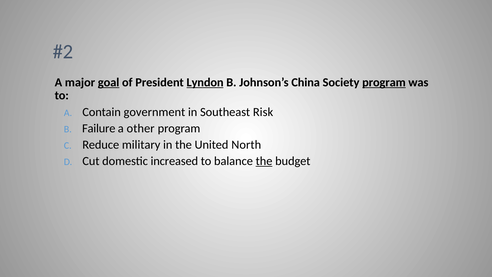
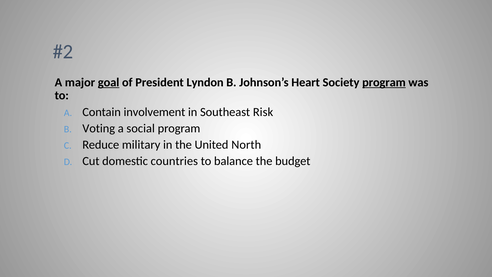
Lyndon underline: present -> none (205, 82)
China: China -> Heart (306, 82)
government: government -> involvement (154, 112)
Failure: Failure -> Voting (99, 128)
other: other -> social (141, 128)
increased: increased -> countries (174, 161)
the underline: present -> none (264, 161)
